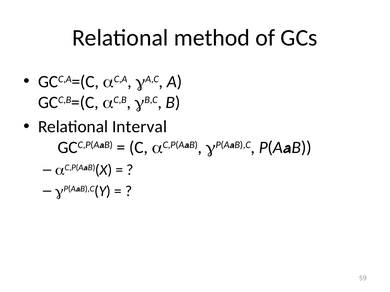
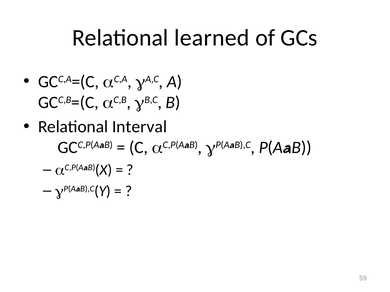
method: method -> learned (212, 38)
